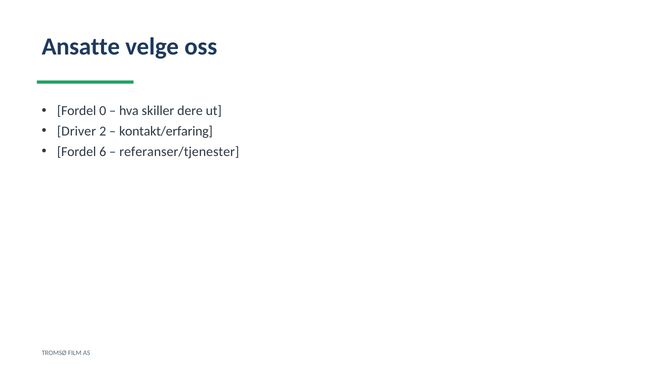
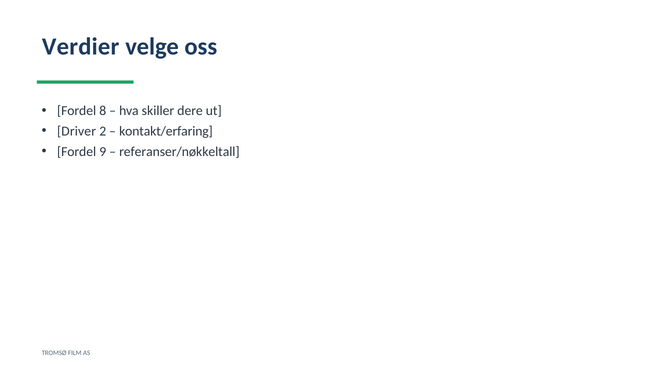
Ansatte: Ansatte -> Verdier (81, 47)
0: 0 -> 8 (103, 111)
6: 6 -> 9 (103, 152)
referanser/tjenester: referanser/tjenester -> referanser/nøkkeltall (179, 152)
